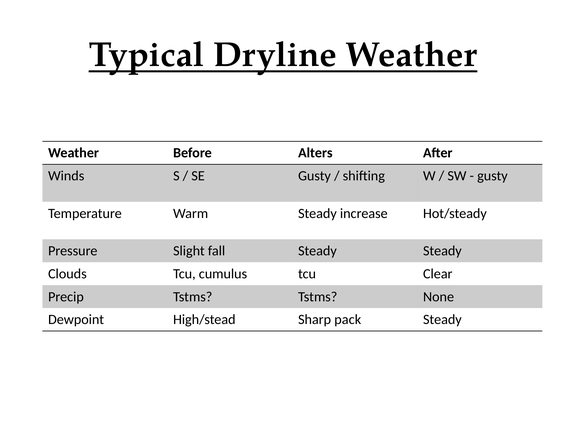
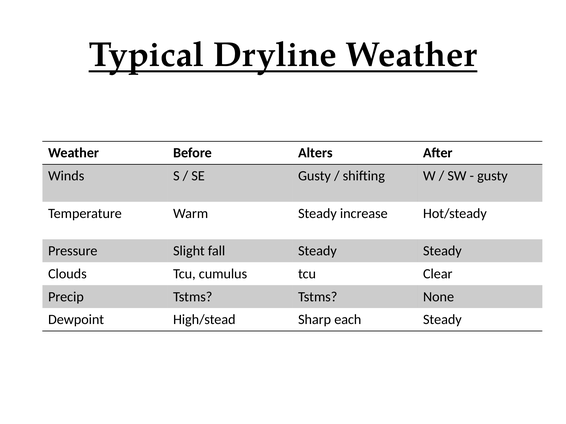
pack: pack -> each (348, 320)
